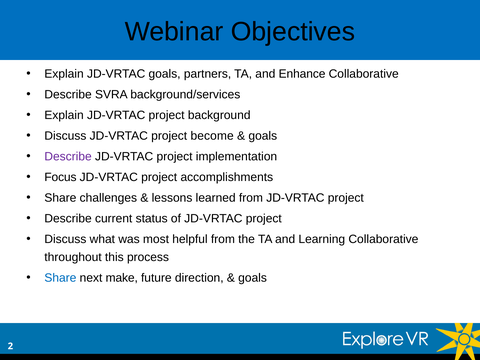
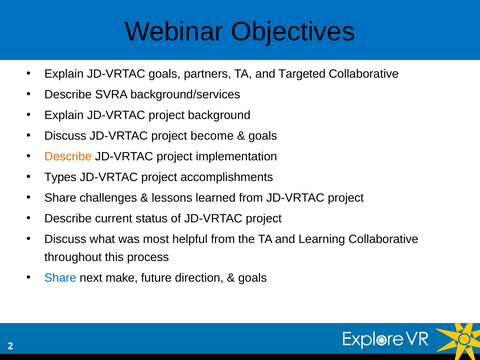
Enhance: Enhance -> Targeted (302, 74)
Describe colour: purple -> orange (68, 157)
Focus: Focus -> Types (60, 177)
